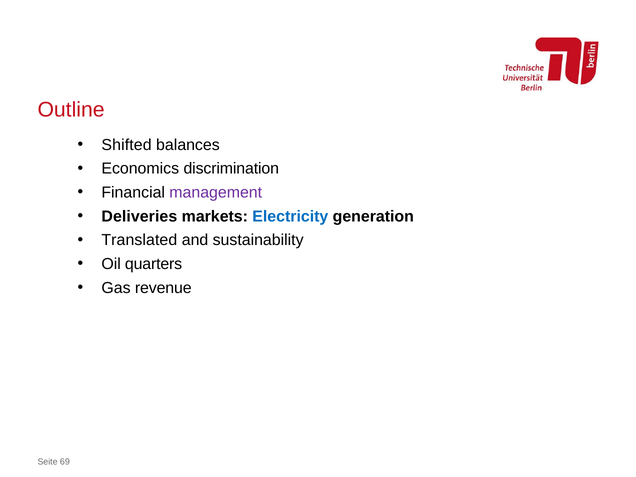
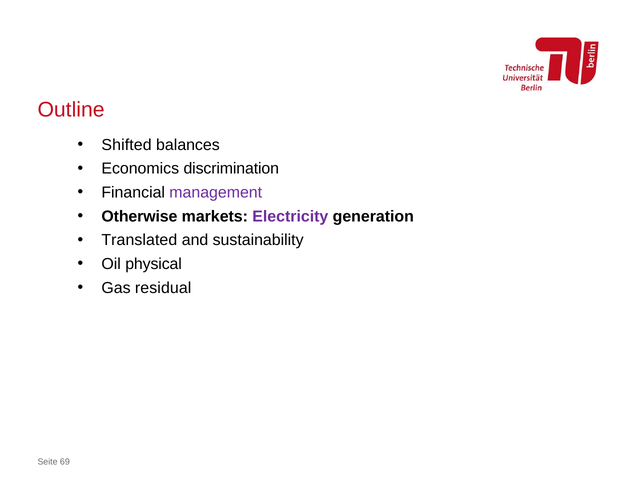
Deliveries: Deliveries -> Otherwise (139, 216)
Electricity colour: blue -> purple (290, 216)
quarters: quarters -> physical (154, 264)
revenue: revenue -> residual (163, 288)
